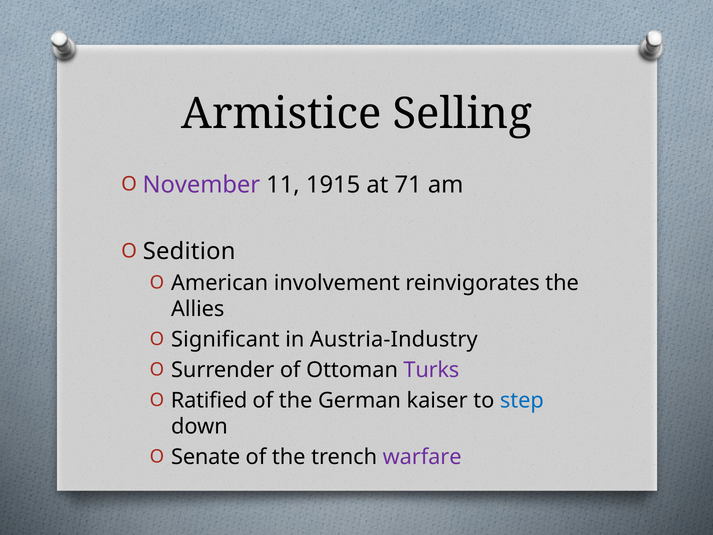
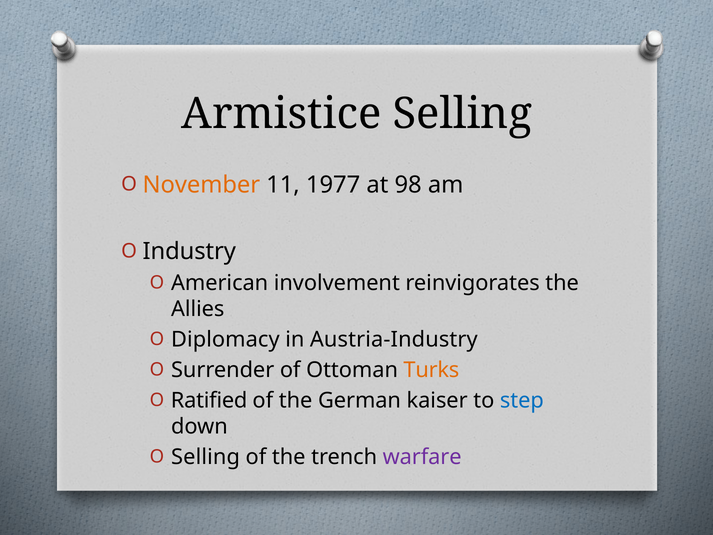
November colour: purple -> orange (201, 185)
1915: 1915 -> 1977 (333, 185)
71: 71 -> 98 (408, 185)
Sedition: Sedition -> Industry (189, 251)
Significant: Significant -> Diplomacy (225, 339)
Turks colour: purple -> orange (431, 370)
Senate: Senate -> Selling (206, 457)
